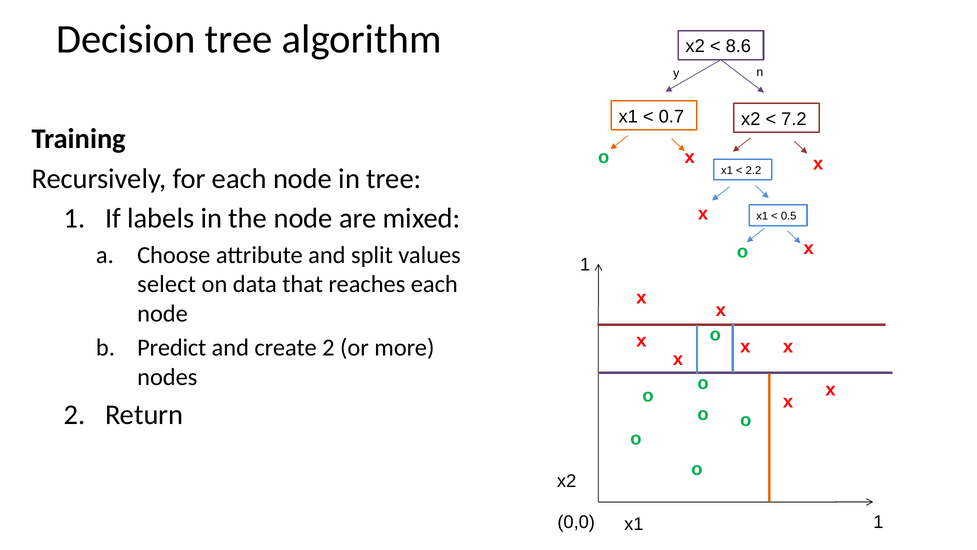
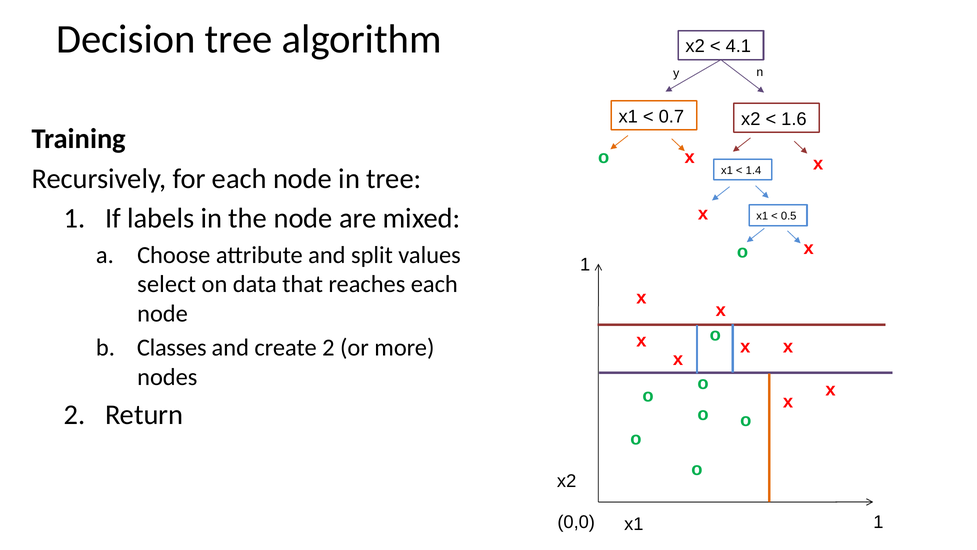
8.6: 8.6 -> 4.1 (738, 46)
7.2: 7.2 -> 1.6 (794, 119)
2.2: 2.2 -> 1.4 (753, 170)
Predict: Predict -> Classes (172, 348)
